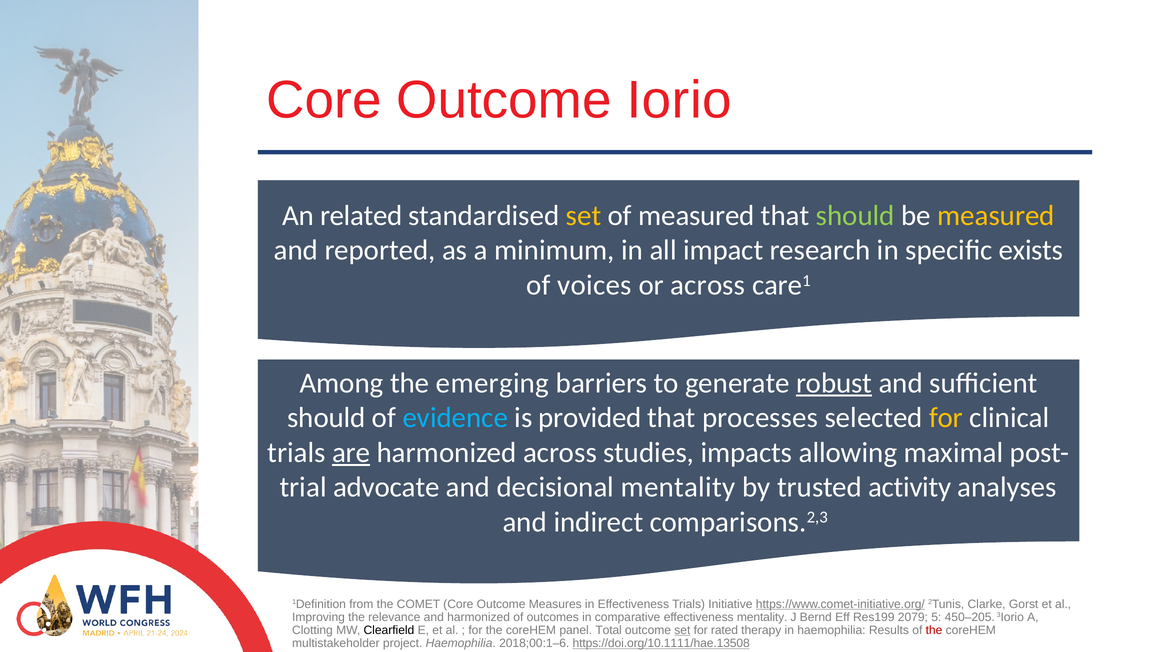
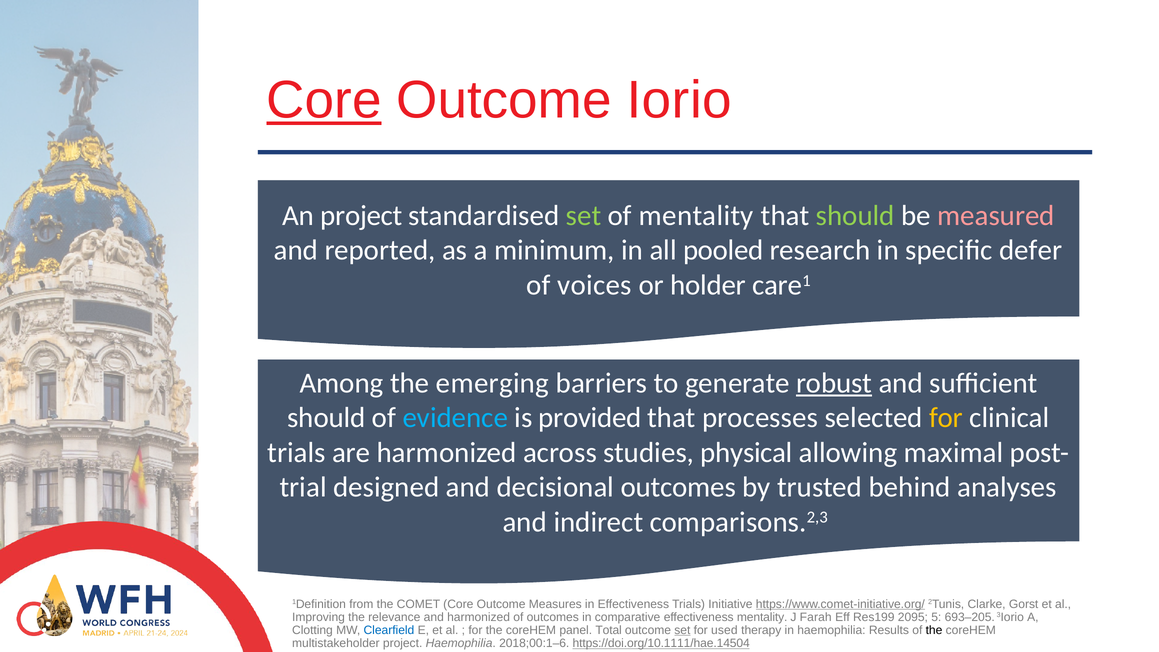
Core underline: none -> present (324, 100)
An related: related -> project (361, 216)
set colour: yellow -> light green (584, 216)
of measured: measured -> mentality (696, 216)
measured colour: yellow -> pink (996, 216)
impact: impact -> pooled (723, 250)
exists: exists -> defer (1031, 250)
or across: across -> holder (708, 285)
are underline: present -> none (351, 452)
impacts: impacts -> physical (747, 452)
advocate: advocate -> designed (386, 487)
decisional mentality: mentality -> outcomes (678, 487)
activity: activity -> behind (910, 487)
Bernd: Bernd -> Farah (816, 617)
2079: 2079 -> 2095 (913, 617)
450–205: 450–205 -> 693–205 (970, 617)
Clearfield colour: black -> blue (389, 630)
rated: rated -> used (724, 630)
the colour: red -> black (934, 630)
https://doi.org/10.1111/hae.13508: https://doi.org/10.1111/hae.13508 -> https://doi.org/10.1111/hae.14504 (661, 643)
